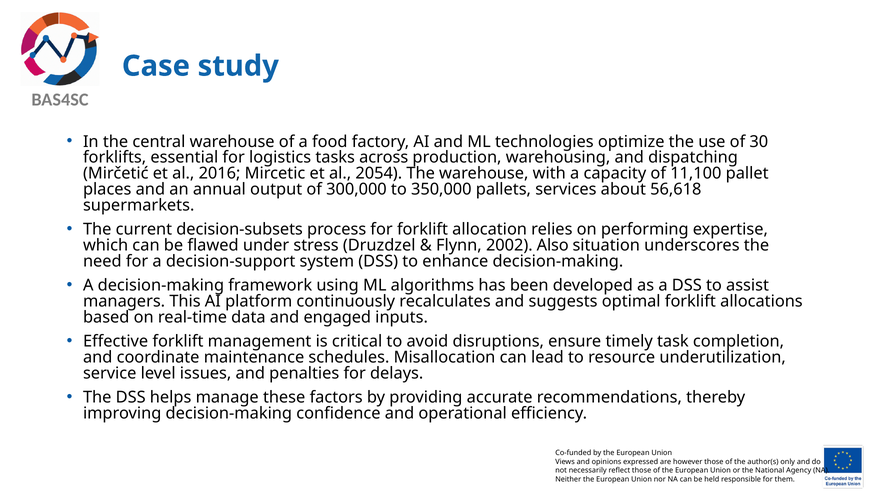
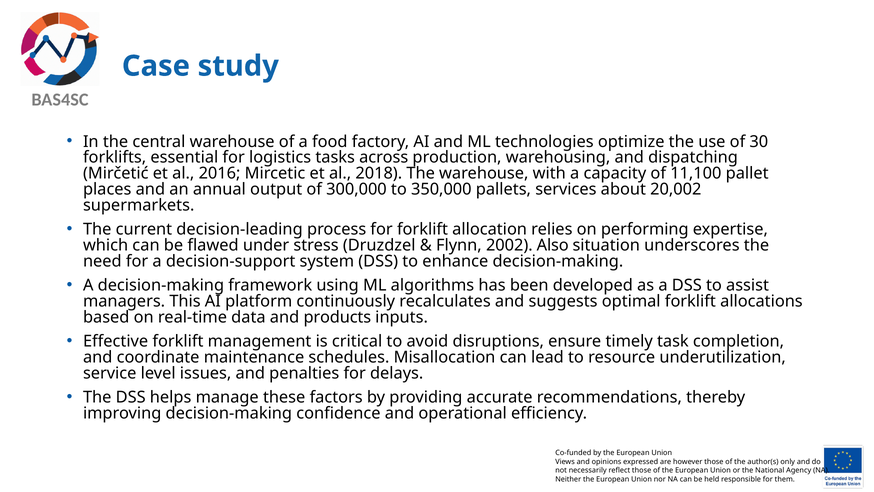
2054: 2054 -> 2018 (379, 173)
56,618: 56,618 -> 20,002 (676, 189)
decision-subsets: decision-subsets -> decision-leading (240, 229)
engaged: engaged -> products (337, 317)
